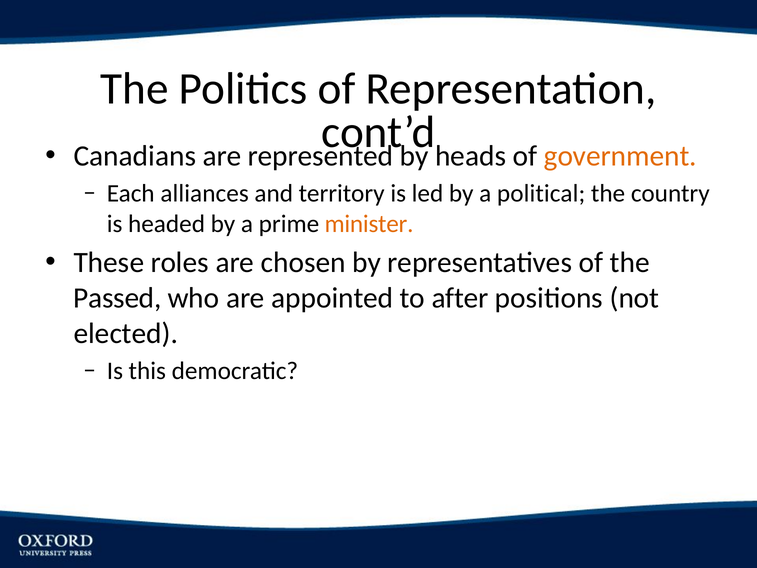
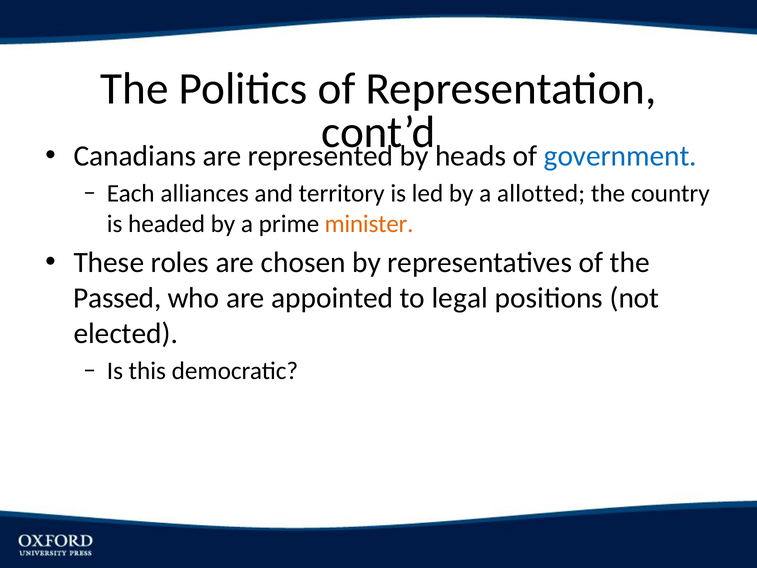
government colour: orange -> blue (620, 156)
political: political -> allotted (541, 193)
after: after -> legal (460, 298)
